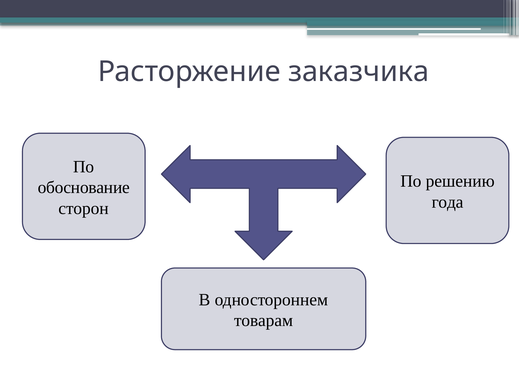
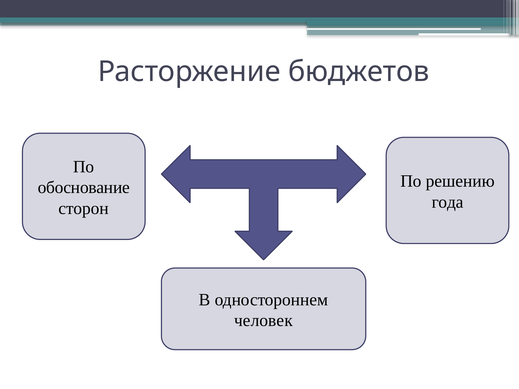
заказчика: заказчика -> бюджетов (359, 72)
товарам: товарам -> человек (263, 321)
